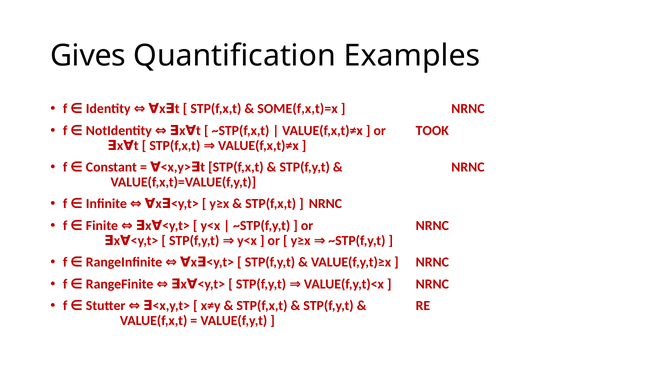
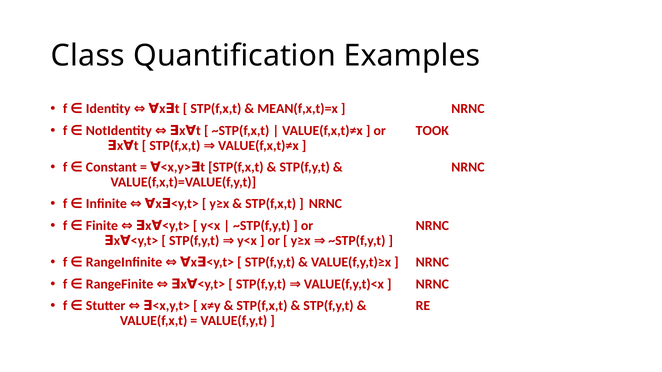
Gives: Gives -> Class (88, 56)
SOME(f,x,t)=x: SOME(f,x,t)=x -> MEAN(f,x,t)=x (298, 109)
